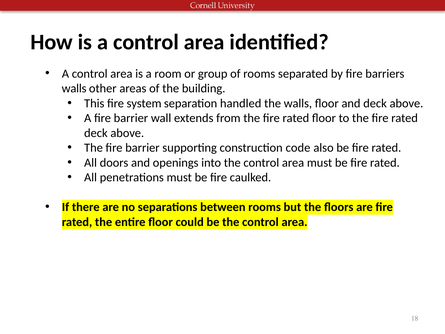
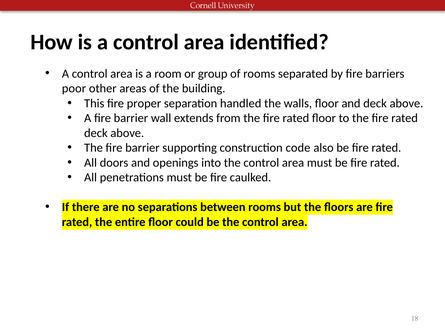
walls: walls -> poor (74, 88)
system: system -> proper (144, 103)
